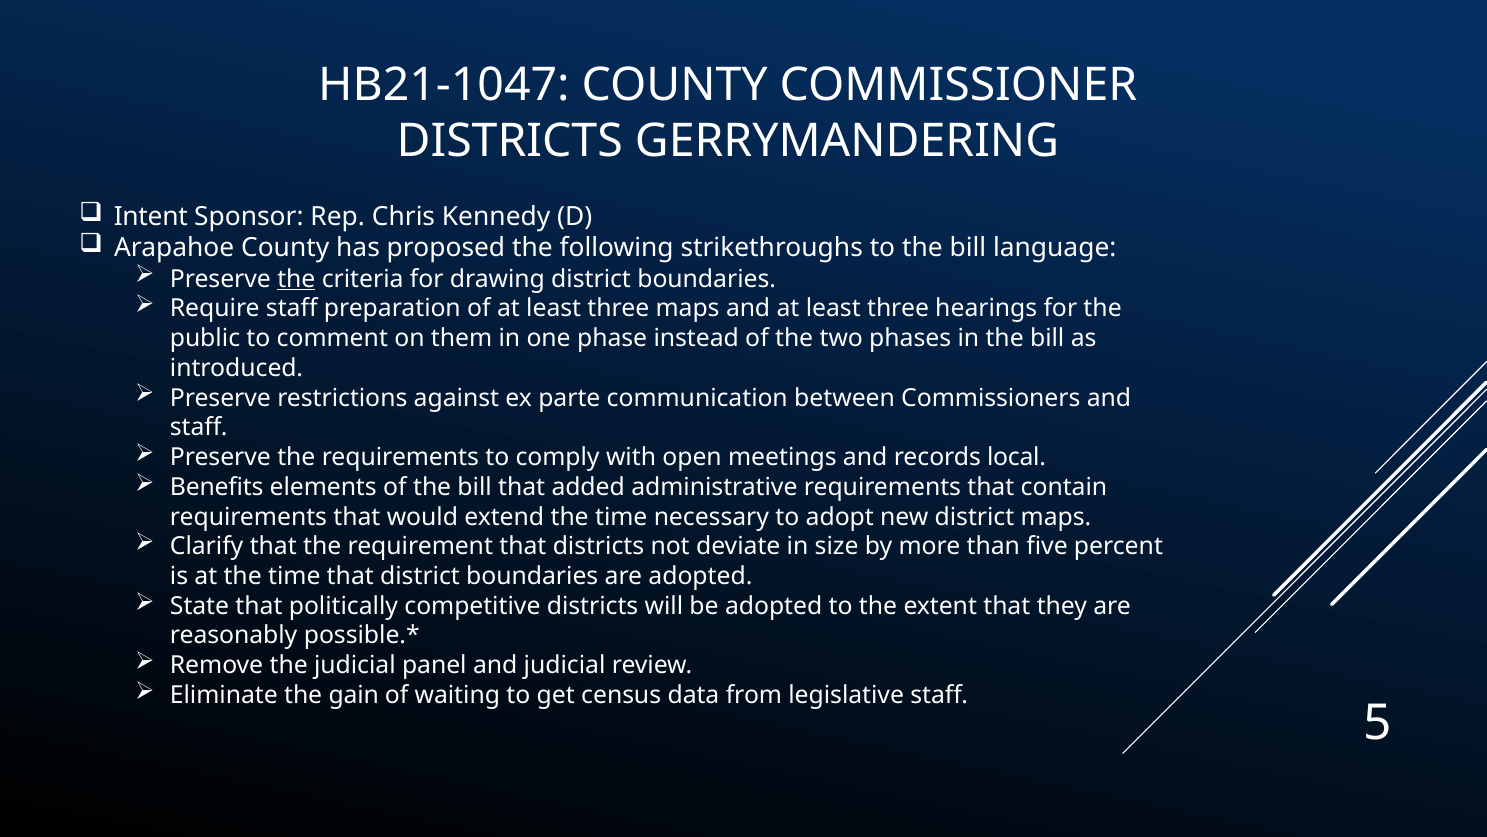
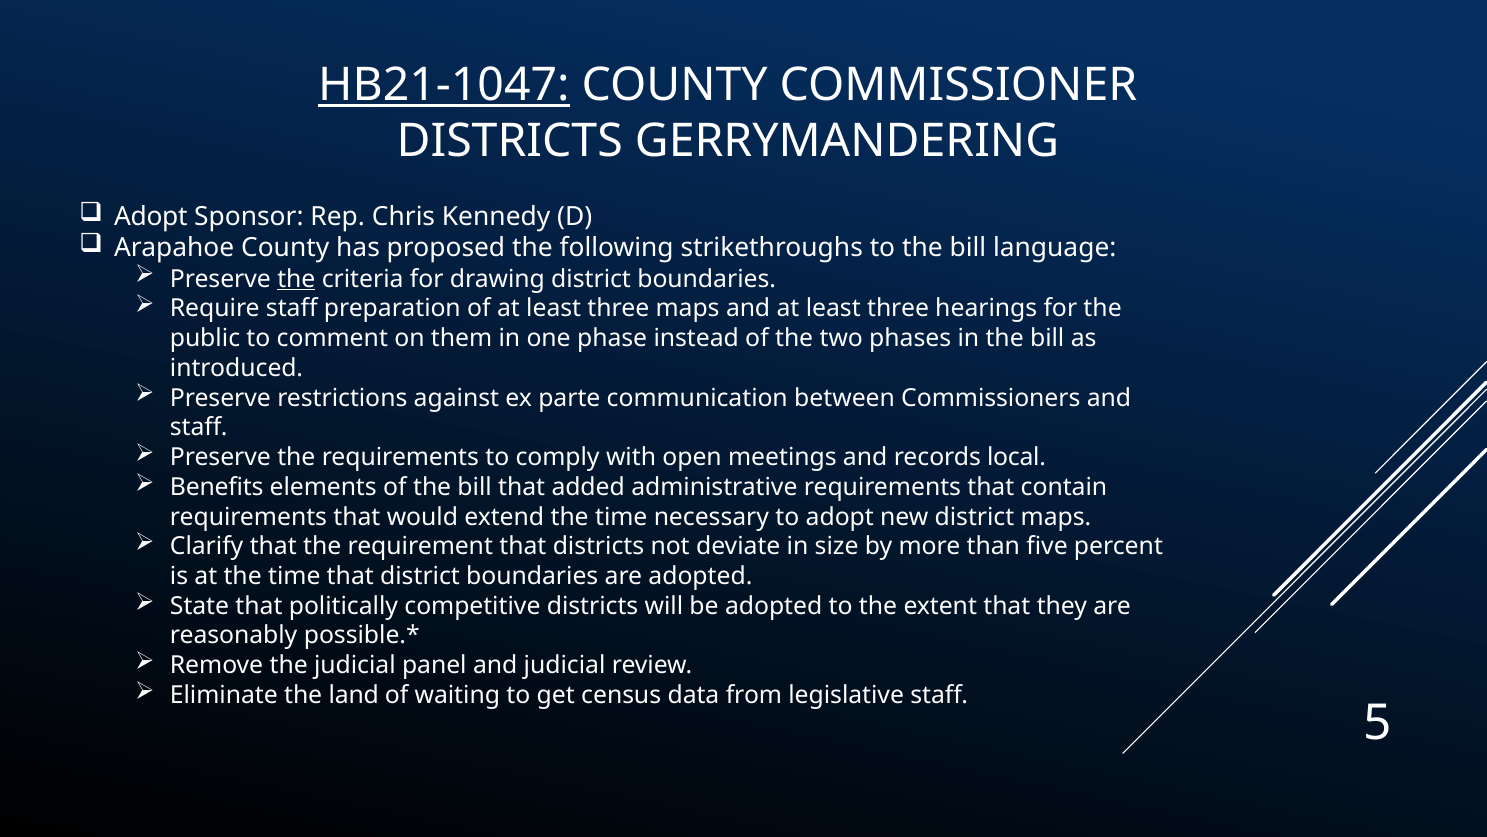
HB21-1047 underline: none -> present (444, 85)
Intent: Intent -> Adopt (151, 217)
gain: gain -> land (354, 695)
